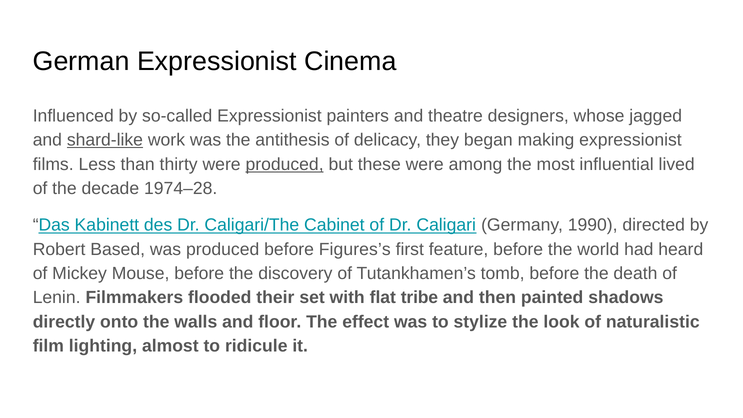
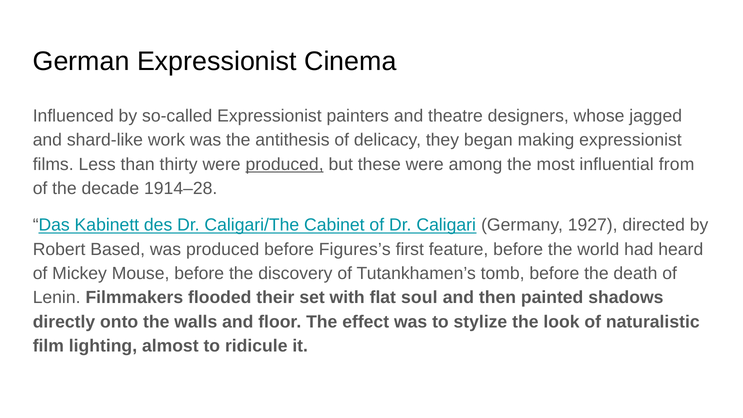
shard-like underline: present -> none (105, 140)
lived: lived -> from (677, 164)
1974–28: 1974–28 -> 1914–28 (181, 189)
1990: 1990 -> 1927 (593, 225)
tribe: tribe -> soul (419, 298)
